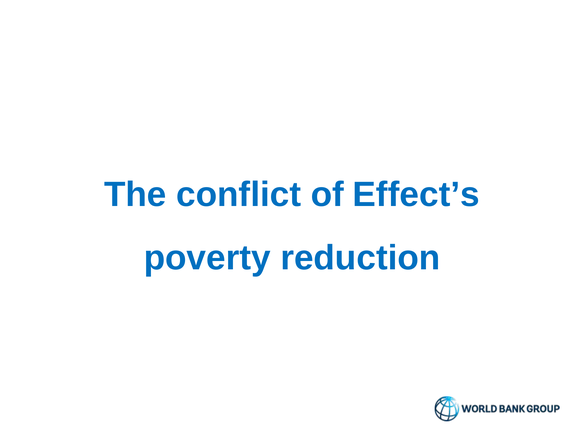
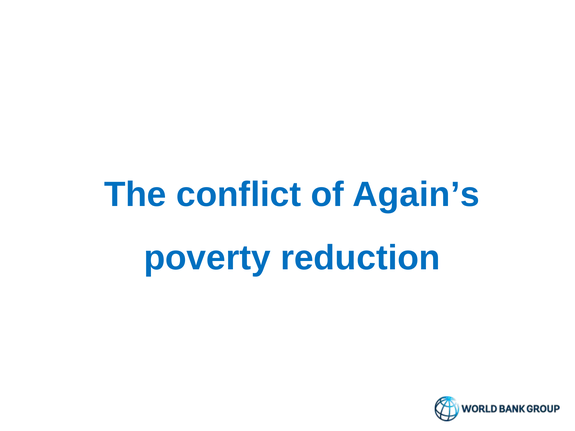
Effect’s: Effect’s -> Again’s (416, 195)
